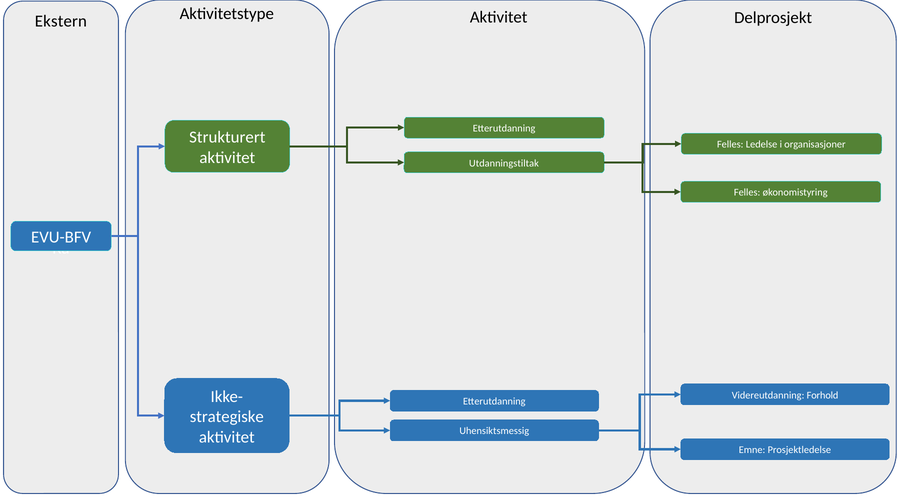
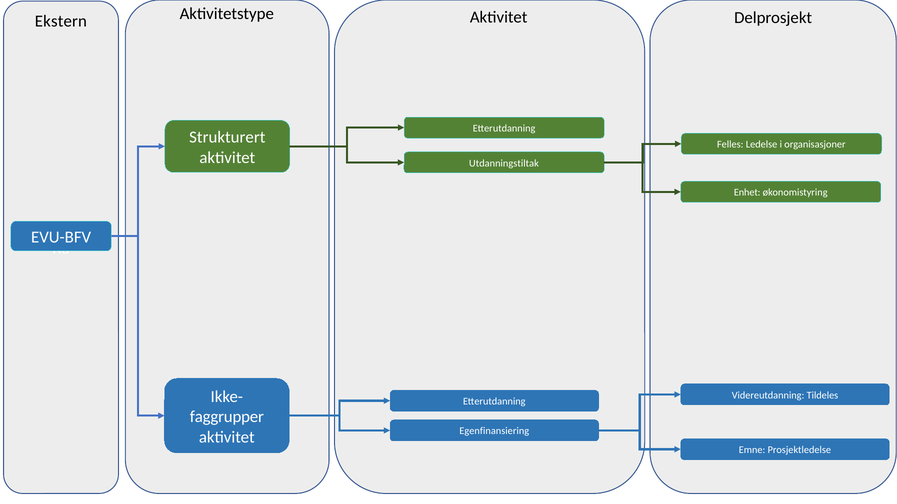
Felles: Felles -> Enhet (747, 193)
Forhold: Forhold -> Tildeles (822, 396)
strategiske: strategiske -> faggrupper (227, 417)
Uhensiktsmessig: Uhensiktsmessig -> Egenfinansiering (494, 432)
